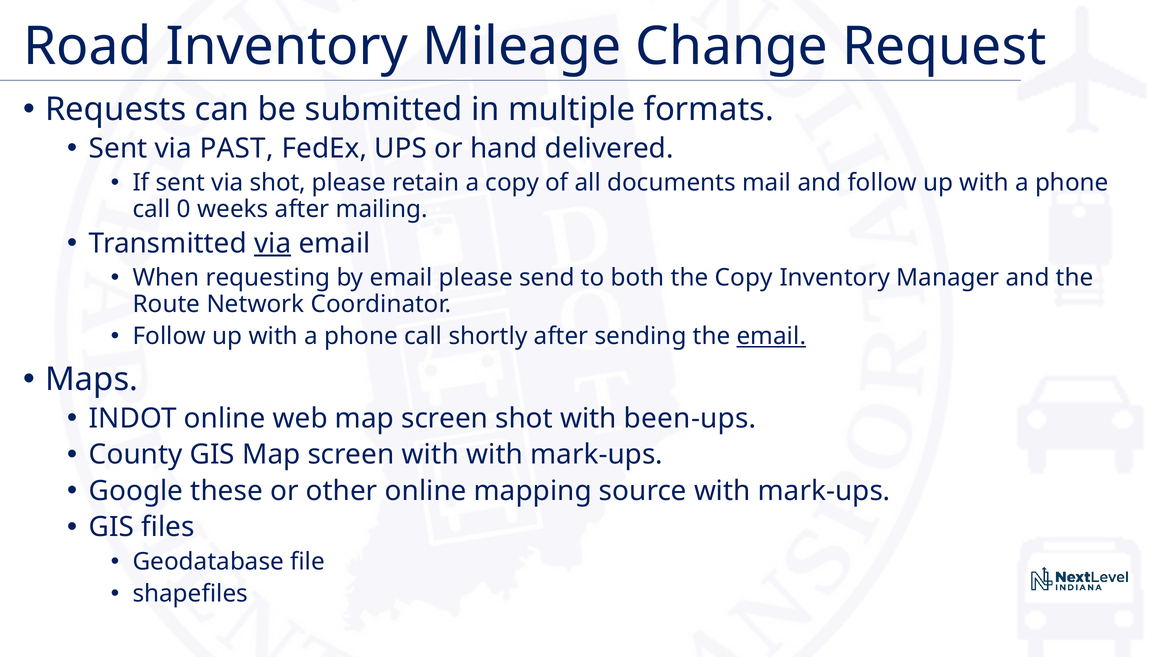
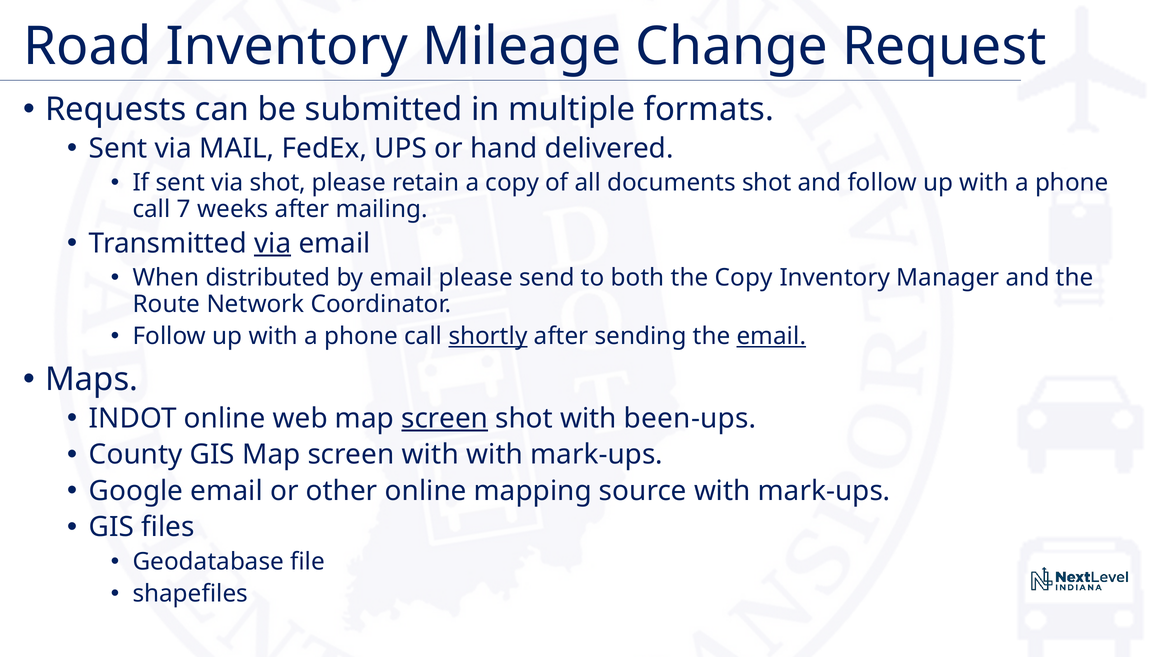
PAST: PAST -> MAIL (237, 148)
documents mail: mail -> shot (767, 183)
0: 0 -> 7 (184, 209)
requesting: requesting -> distributed (268, 278)
shortly underline: none -> present (488, 336)
screen underline: none -> present (445, 418)
Google these: these -> email (227, 491)
